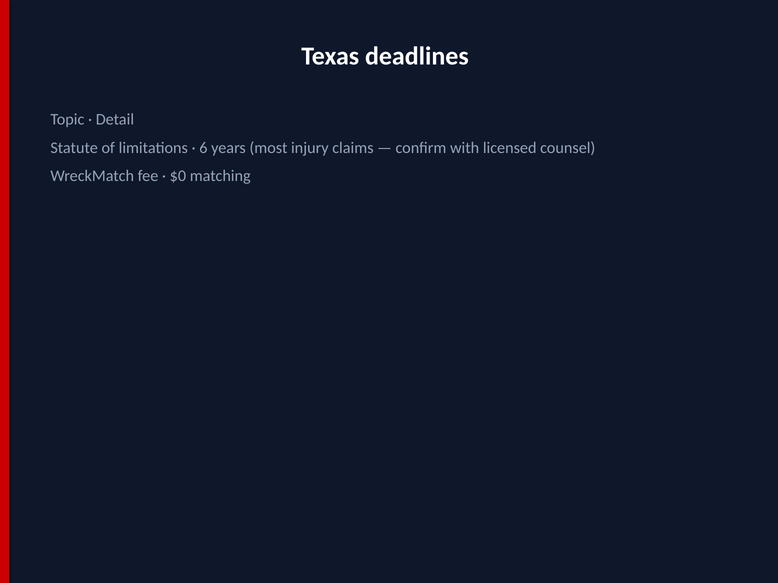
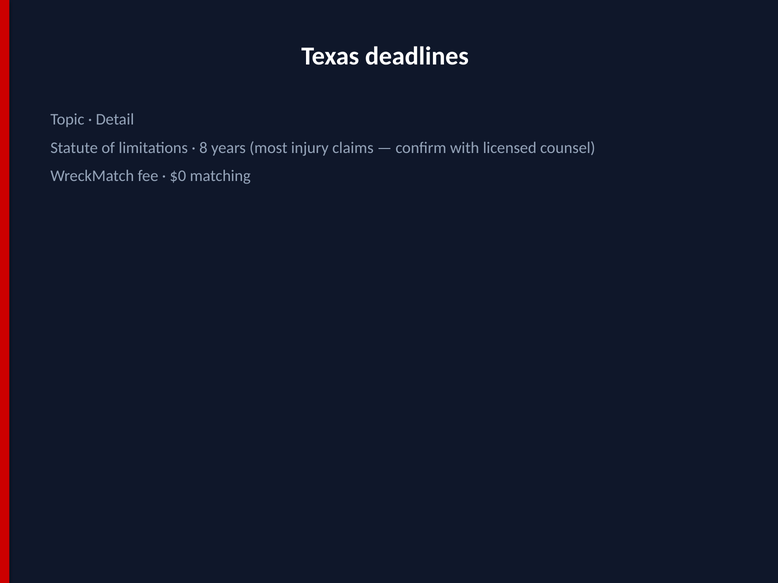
6: 6 -> 8 (203, 148)
